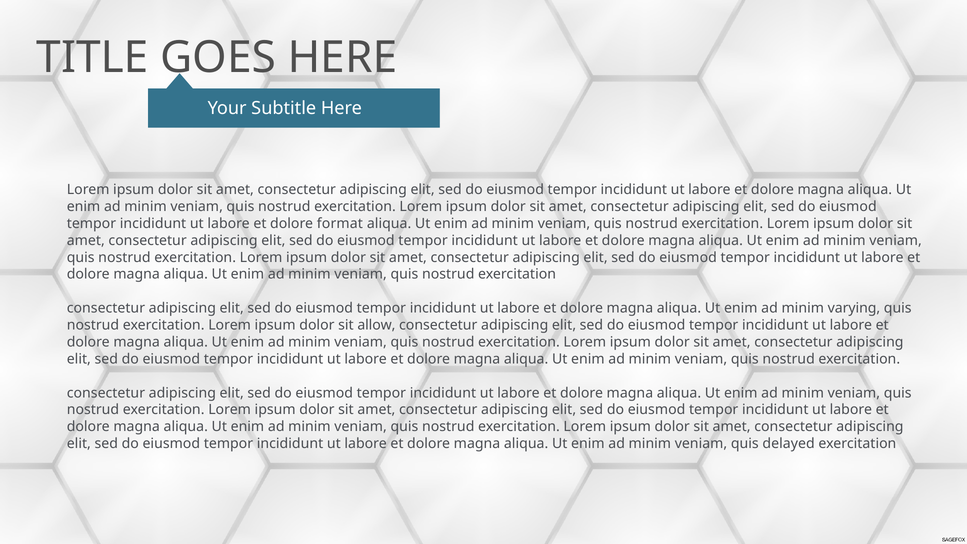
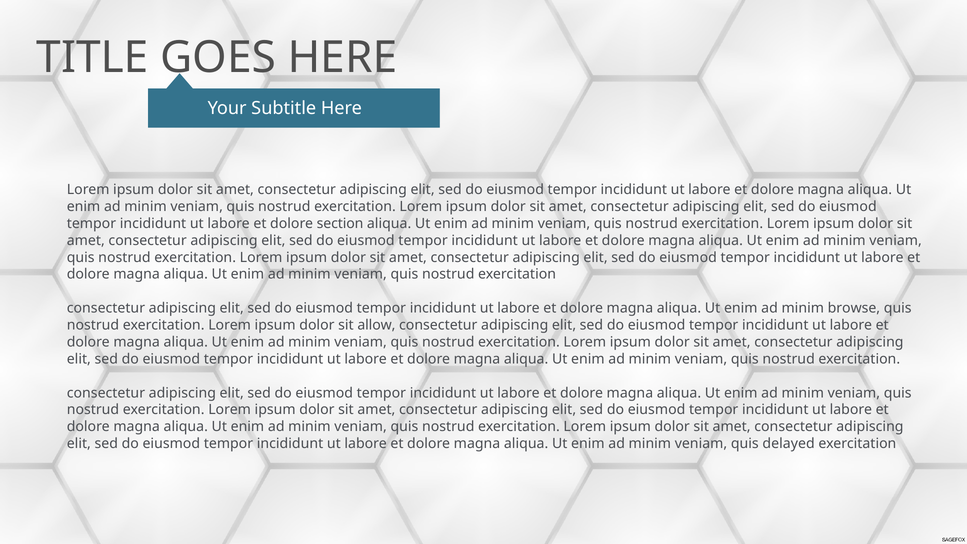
format: format -> section (340, 224)
varying: varying -> browse (854, 308)
